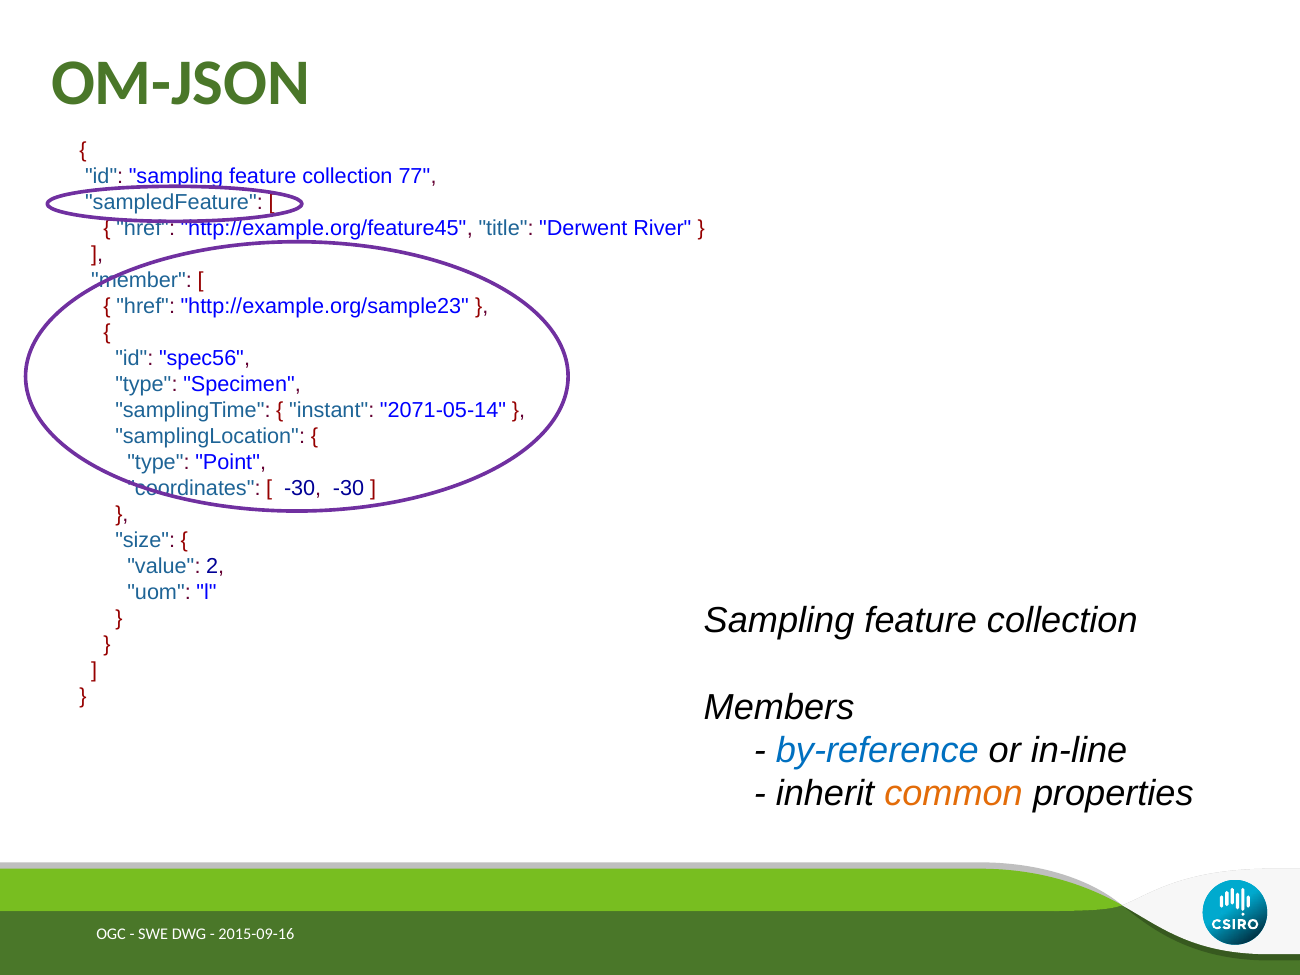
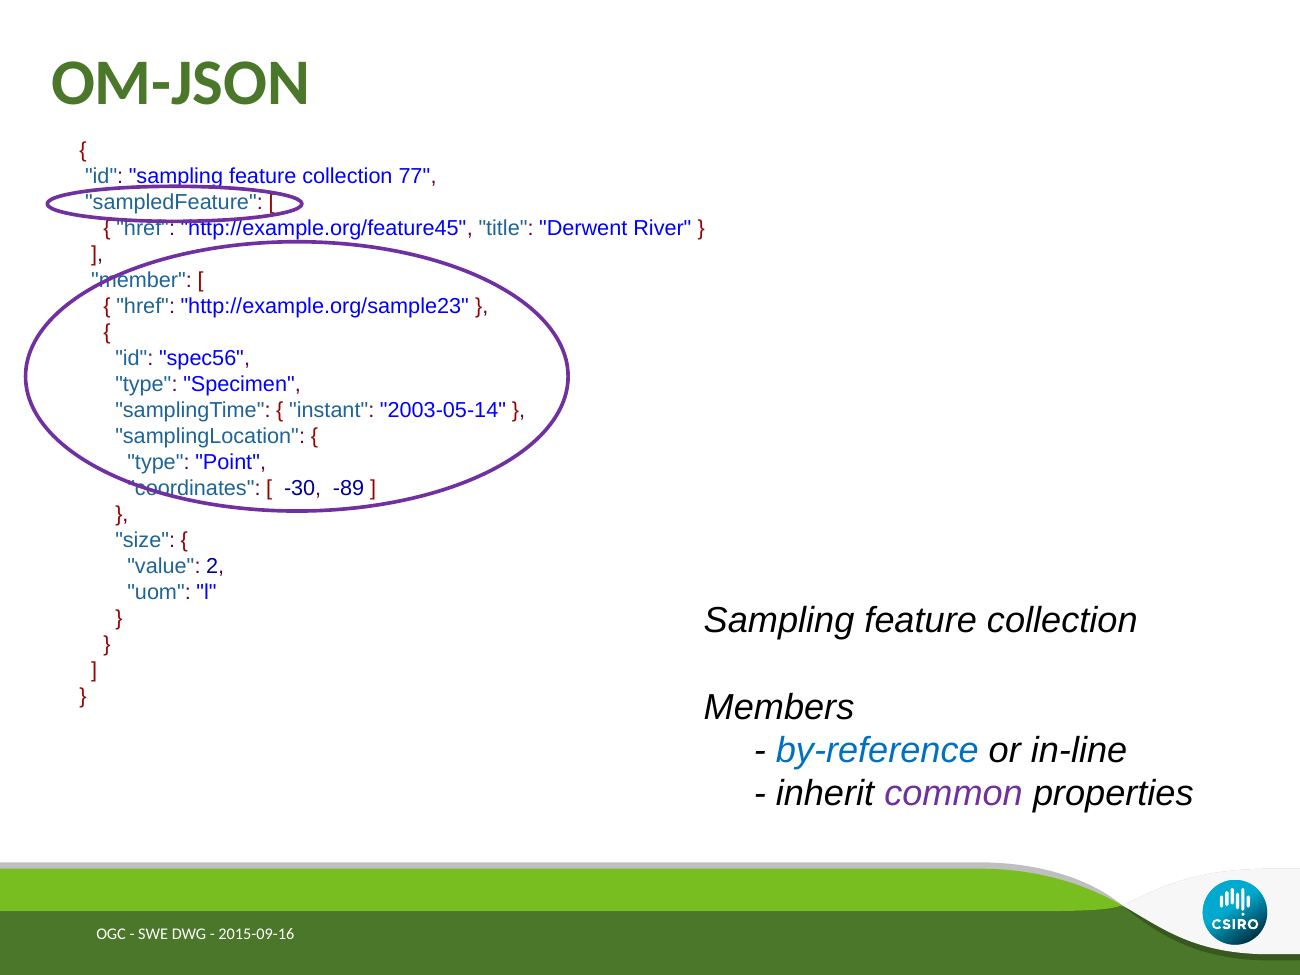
2071-05-14: 2071-05-14 -> 2003-05-14 (443, 410)
-30 -30: -30 -> -89 (349, 488)
common colour: orange -> purple (954, 794)
